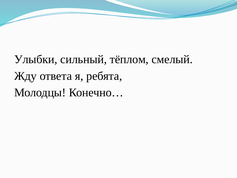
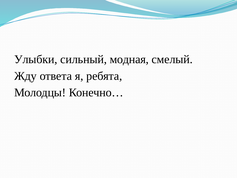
тёплом: тёплом -> модная (129, 59)
